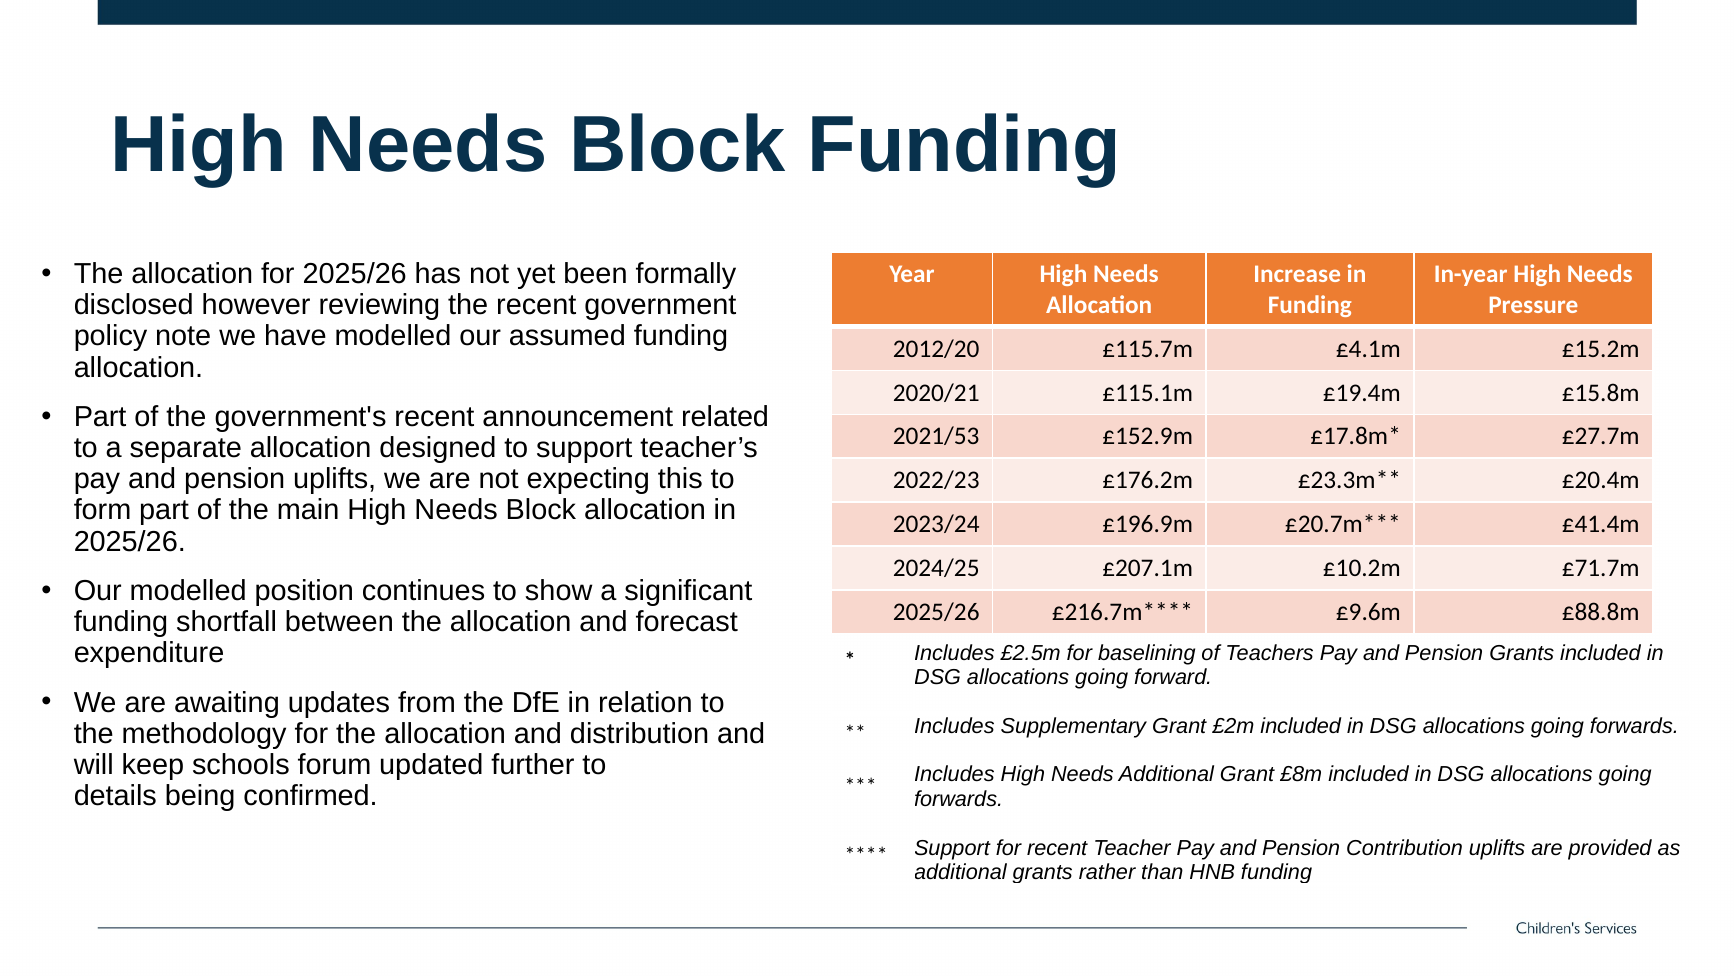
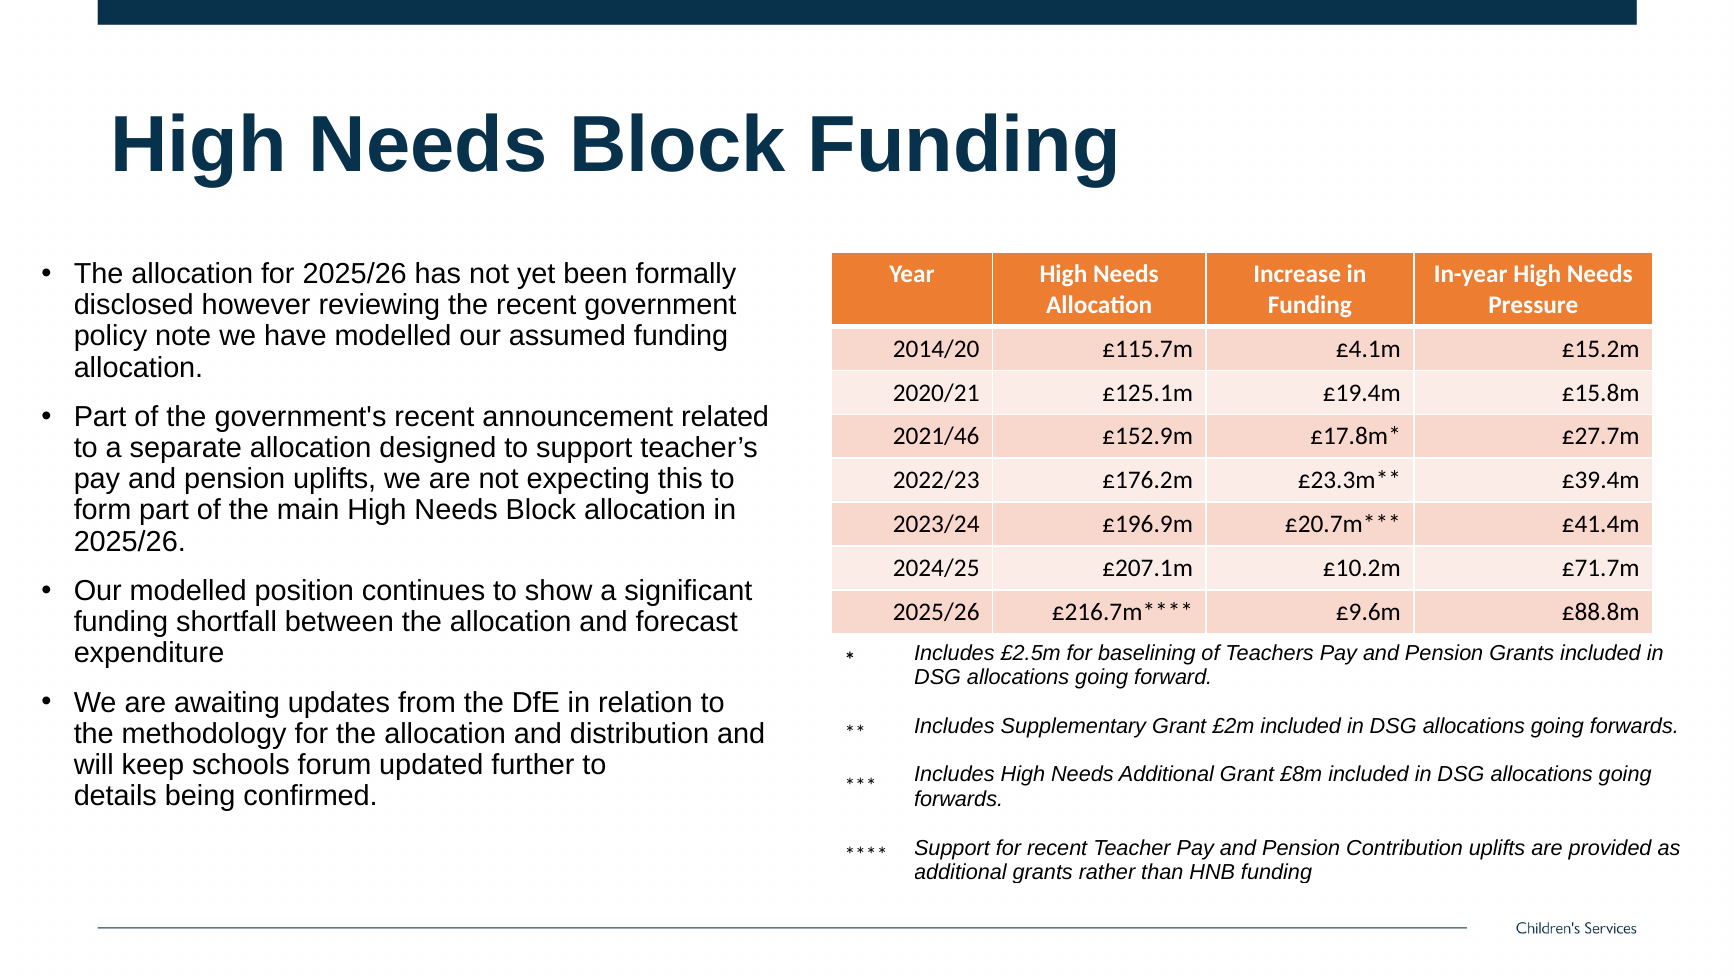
2012/20: 2012/20 -> 2014/20 (936, 349)
£115.1m: £115.1m -> £125.1m (1148, 392)
2021/53: 2021/53 -> 2021/46 (936, 436)
£20.4m: £20.4m -> £39.4m (1601, 480)
